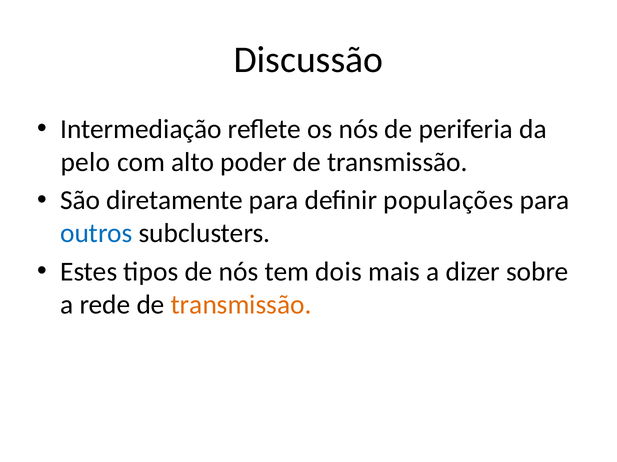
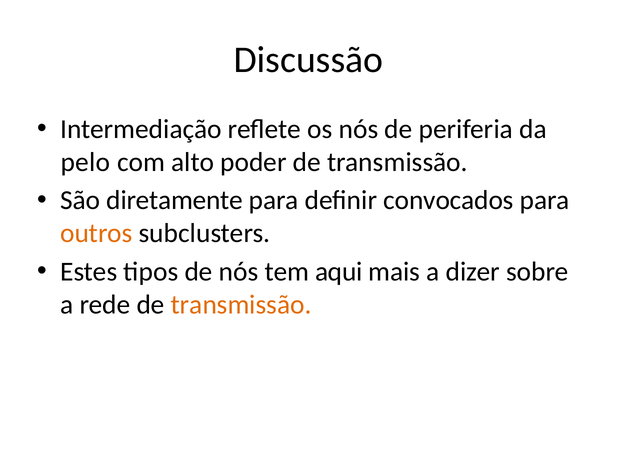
populações: populações -> convocados (449, 201)
outros colour: blue -> orange (96, 234)
dois: dois -> aqui (339, 272)
